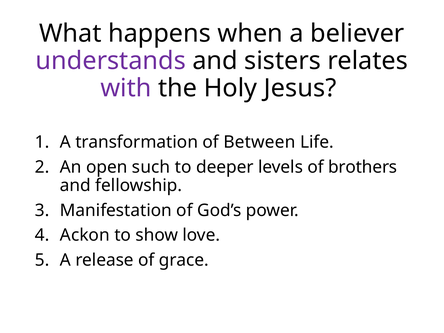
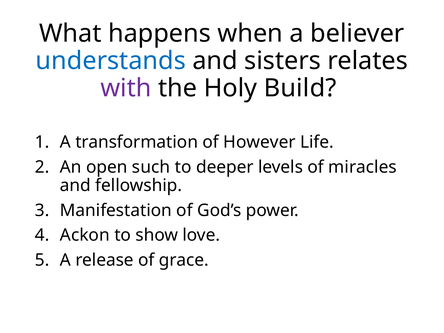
understands colour: purple -> blue (111, 61)
Jesus: Jesus -> Build (300, 88)
Between: Between -> However (259, 142)
brothers: brothers -> miracles (363, 167)
